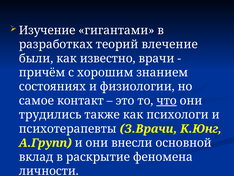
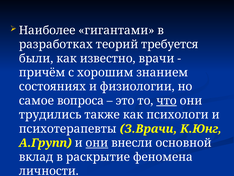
Изучение: Изучение -> Наиболее (47, 30)
влечение: влечение -> требуется (170, 44)
контакт: контакт -> вопроса (80, 100)
они underline: none -> present (97, 143)
